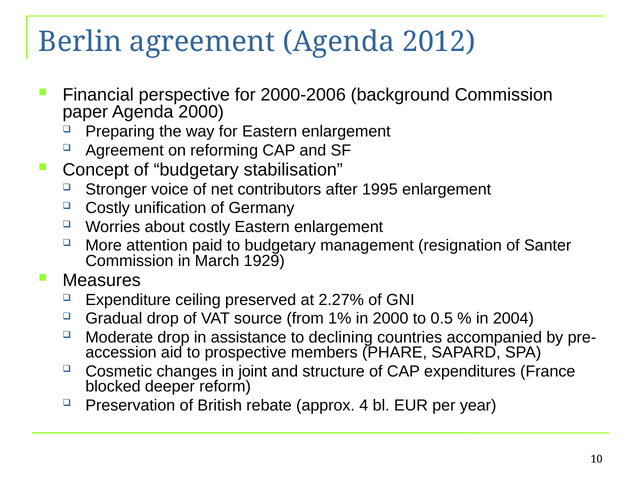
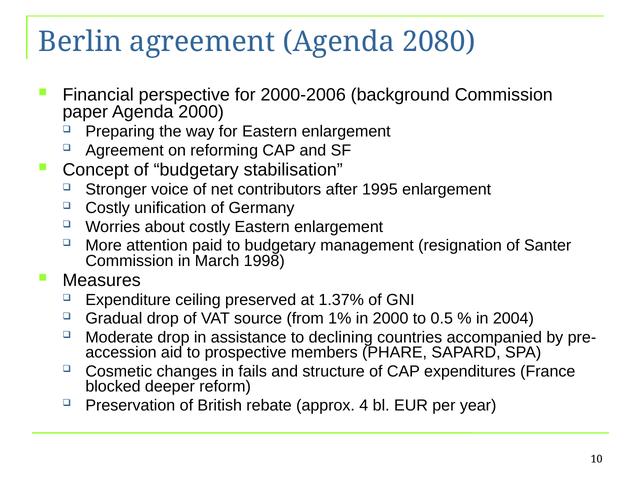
2012: 2012 -> 2080 (439, 42)
1929: 1929 -> 1998 (264, 261)
2.27%: 2.27% -> 1.37% (341, 300)
joint: joint -> fails (253, 371)
